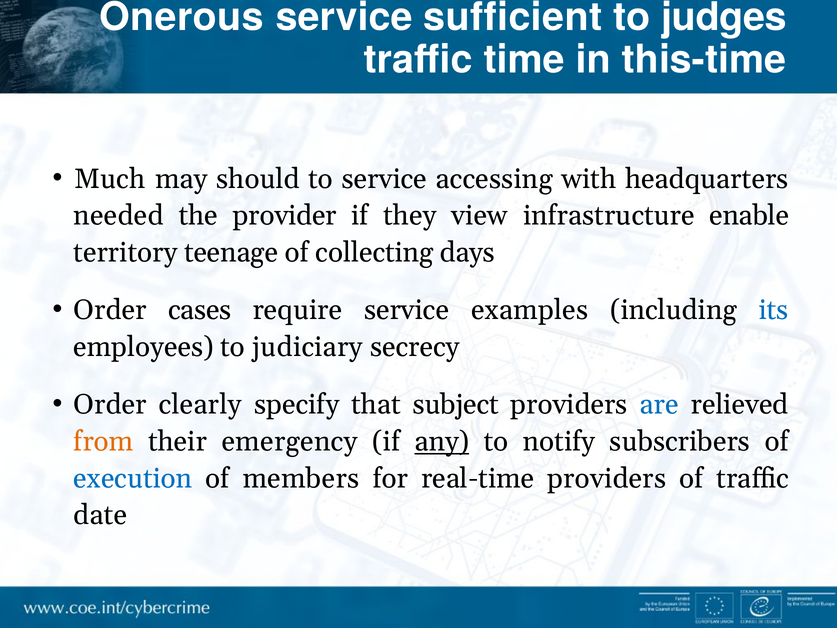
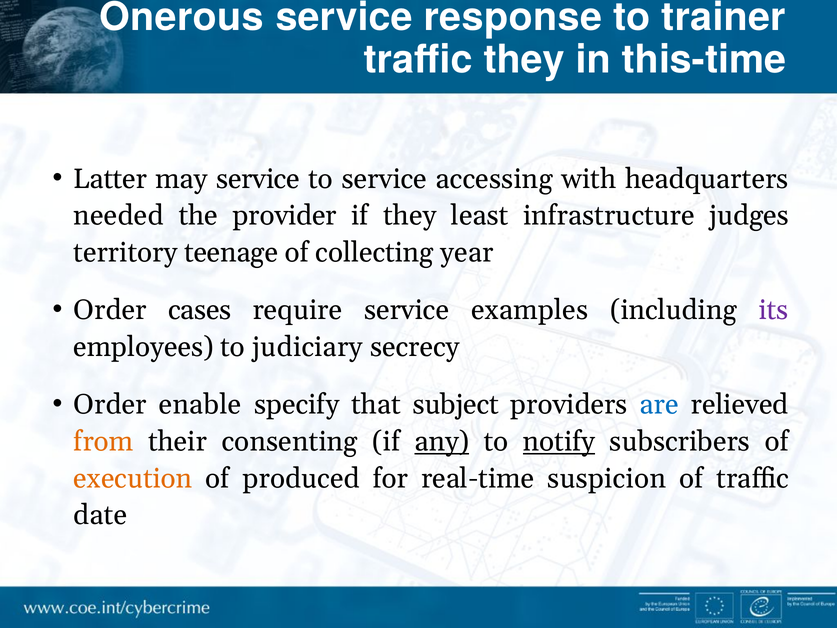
sufficient: sufficient -> response (513, 17)
judges: judges -> trainer (724, 17)
traffic time: time -> they (524, 60)
Much: Much -> Latter (110, 179)
may should: should -> service (258, 179)
view: view -> least (480, 216)
enable: enable -> judges (749, 216)
days: days -> year (467, 252)
its colour: blue -> purple (774, 310)
clearly: clearly -> enable (200, 405)
emergency: emergency -> consenting (290, 441)
notify underline: none -> present (559, 441)
execution colour: blue -> orange (133, 478)
members: members -> produced (301, 478)
real-time providers: providers -> suspicion (607, 478)
